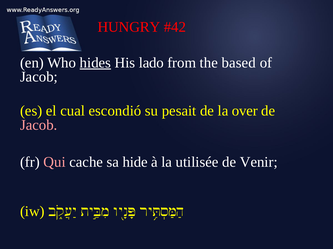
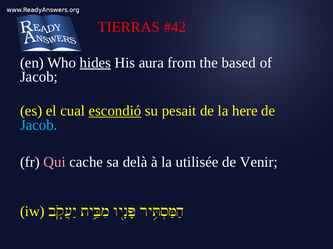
HUNGRY: HUNGRY -> TIERRAS (129, 27)
lado: lado -> aura (151, 63)
escondió underline: none -> present (115, 111)
over: over -> here (245, 111)
Jacob colour: pink -> light blue (39, 125)
hide: hide -> delà (135, 162)
